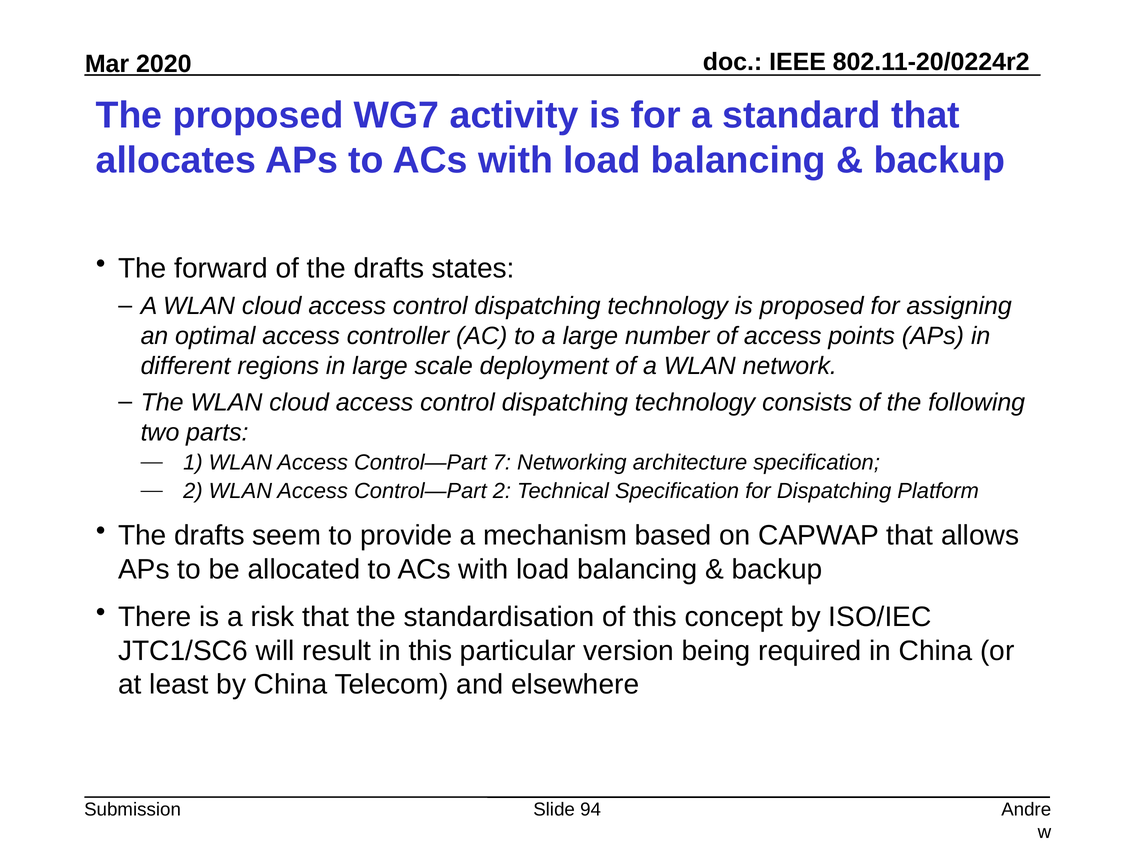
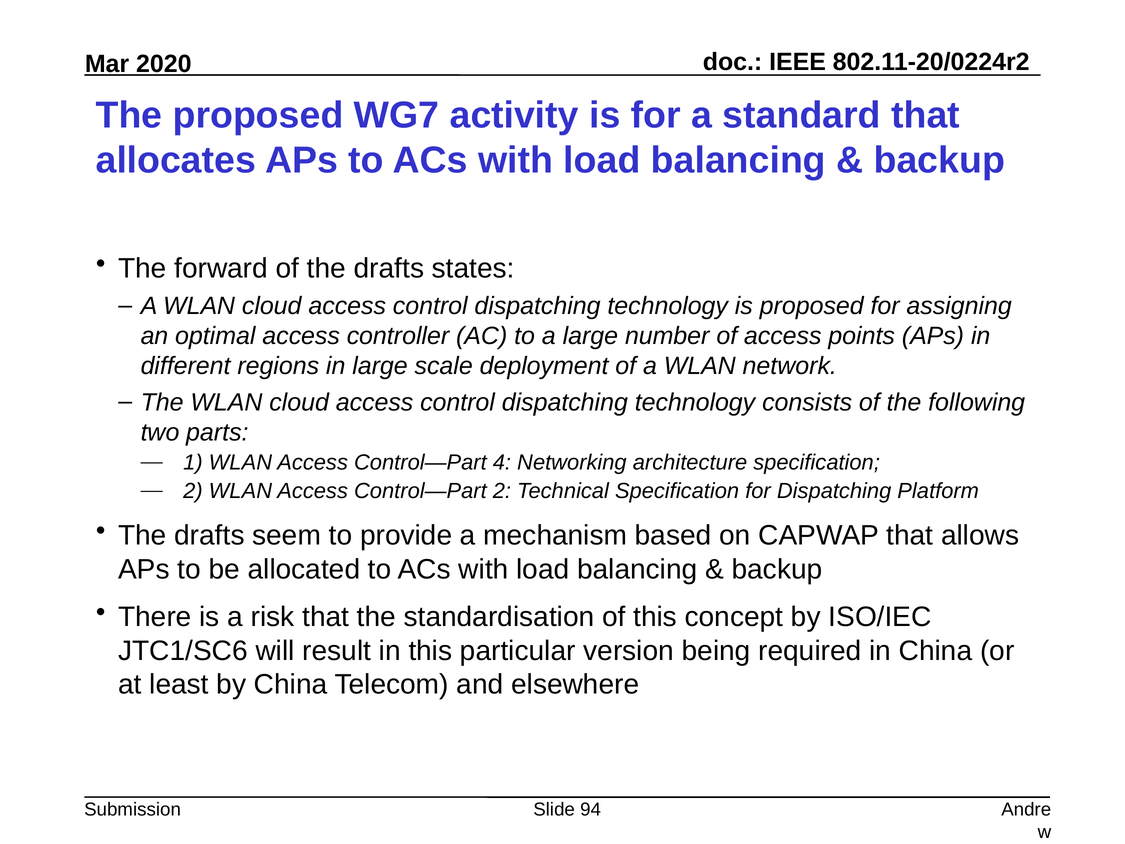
7: 7 -> 4 (502, 462)
